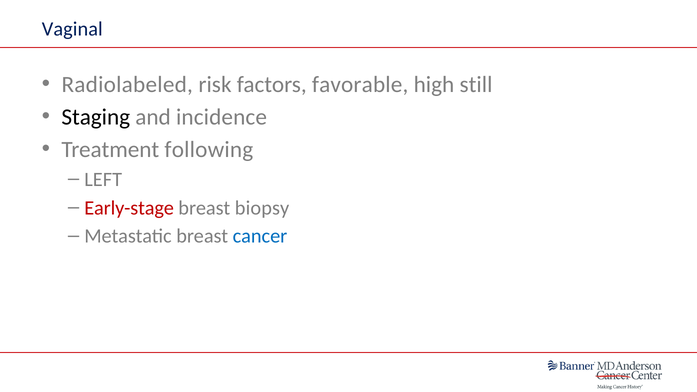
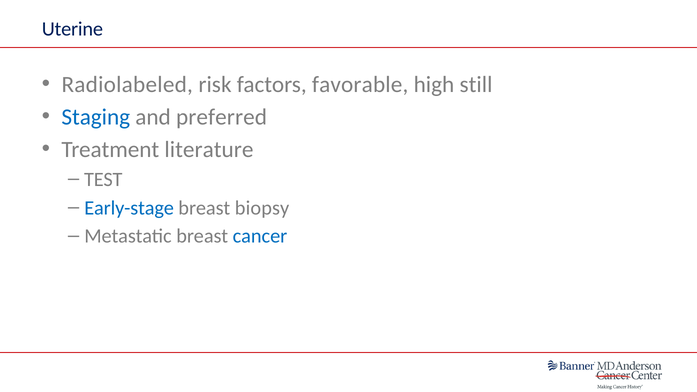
Vaginal: Vaginal -> Uterine (72, 29)
Staging colour: black -> blue (96, 117)
incidence: incidence -> preferred (222, 117)
following: following -> literature (209, 149)
LEFT: LEFT -> TEST (103, 179)
Early-stage colour: red -> blue (129, 208)
